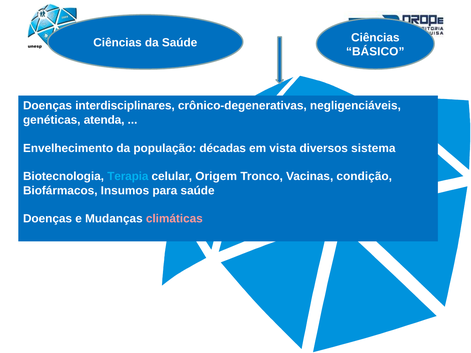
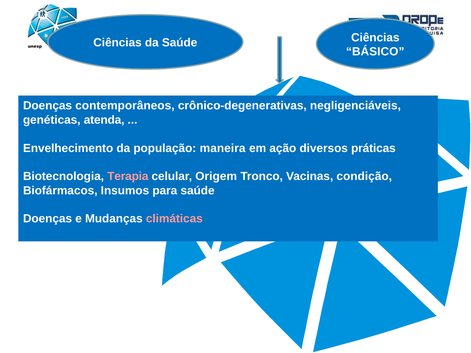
interdisciplinares: interdisciplinares -> contemporâneos (125, 106)
décadas: décadas -> maneira (223, 148)
vista: vista -> ação (283, 148)
sistema: sistema -> práticas (373, 148)
Terapia colour: light blue -> pink (128, 177)
